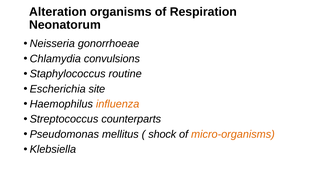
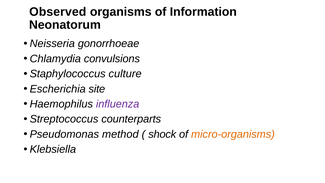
Alteration: Alteration -> Observed (58, 12)
Respiration: Respiration -> Information (203, 12)
routine: routine -> culture (125, 74)
influenza colour: orange -> purple (118, 104)
mellitus: mellitus -> method (120, 134)
